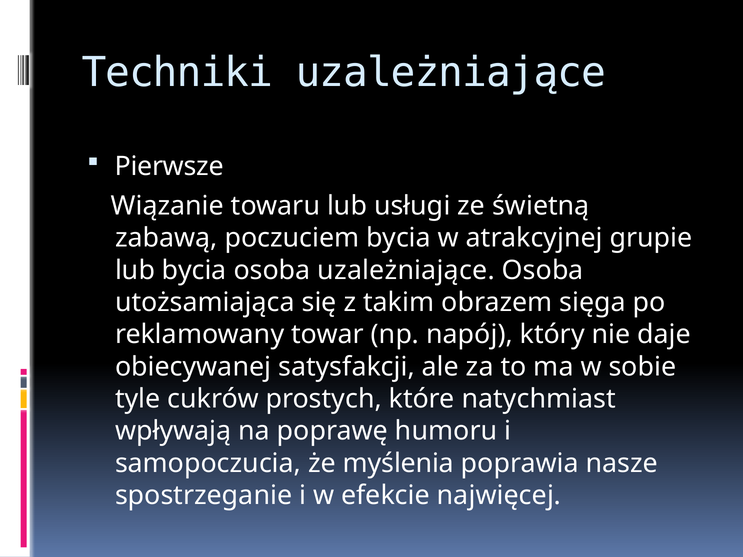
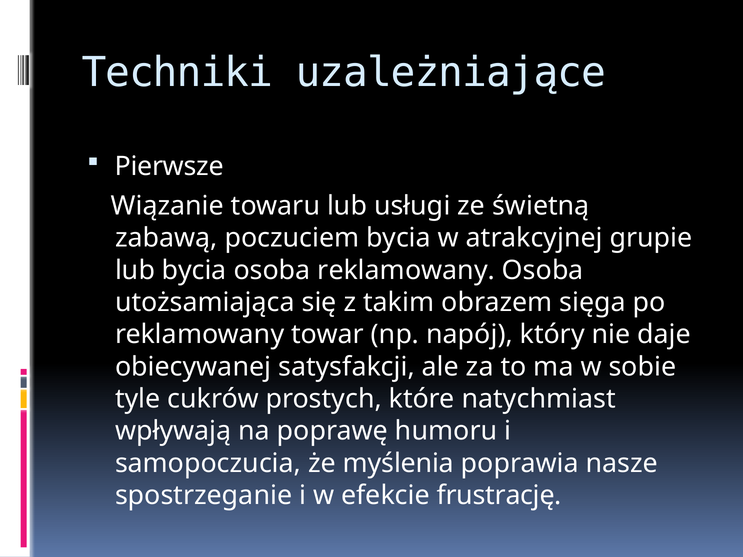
osoba uzależniające: uzależniające -> reklamowany (406, 270)
najwięcej: najwięcej -> frustrację (499, 496)
